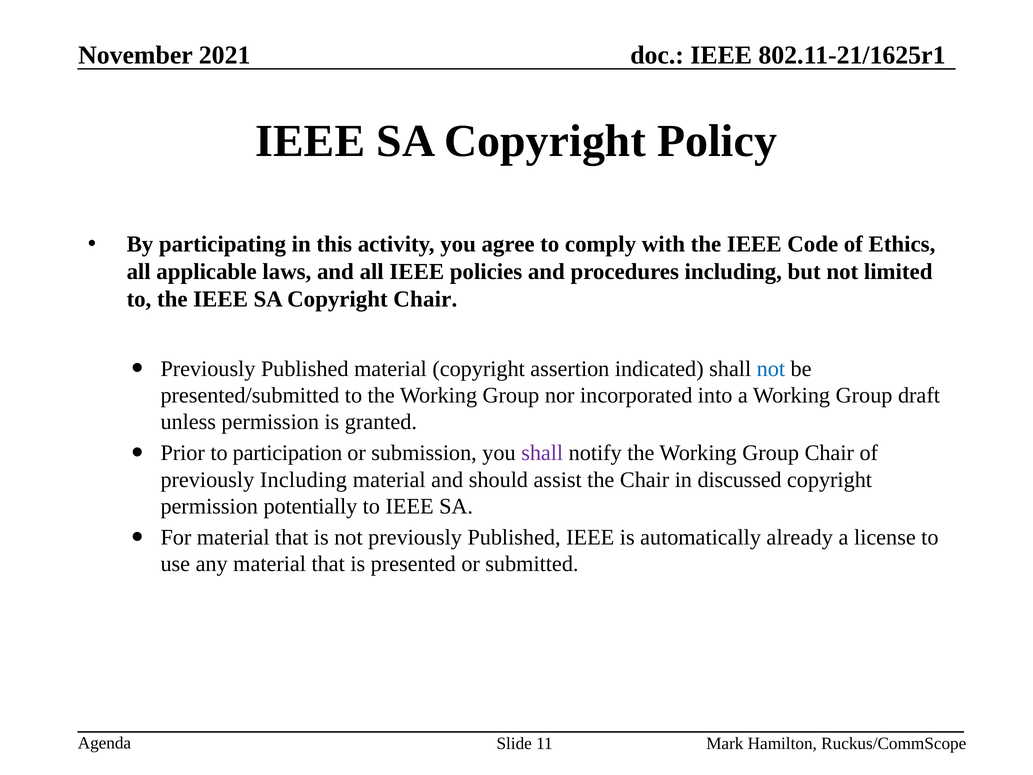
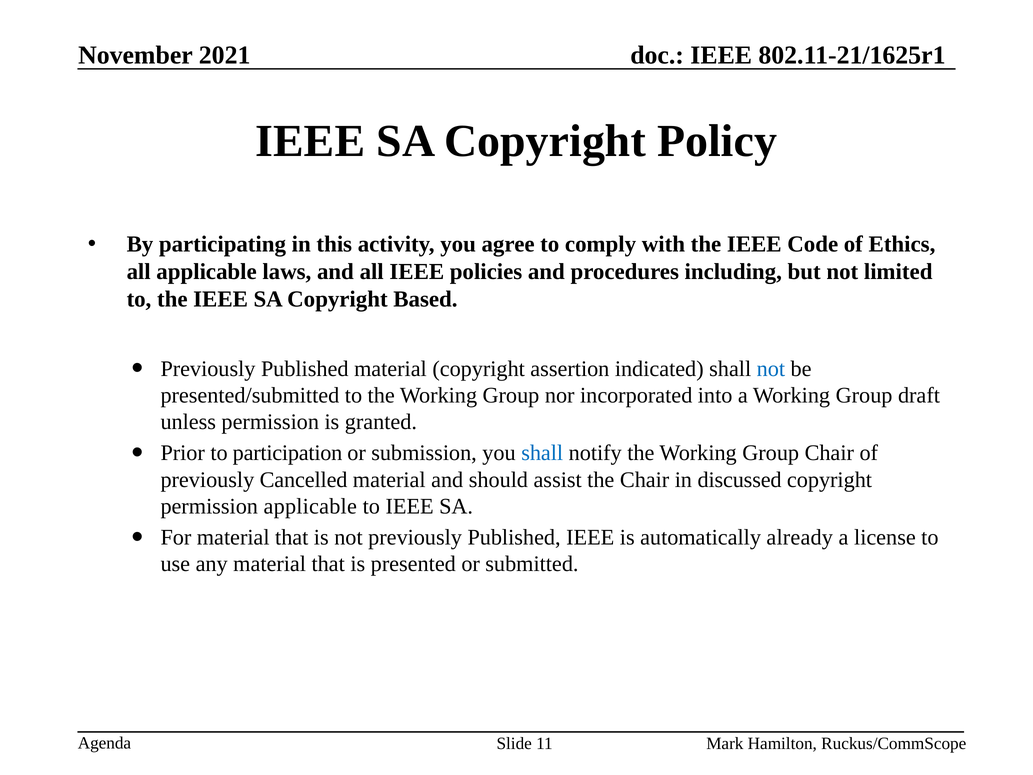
Copyright Chair: Chair -> Based (425, 299)
shall colour: purple -> blue (542, 453)
previously Including: Including -> Cancelled (304, 480)
permission potentially: potentially -> applicable (310, 506)
